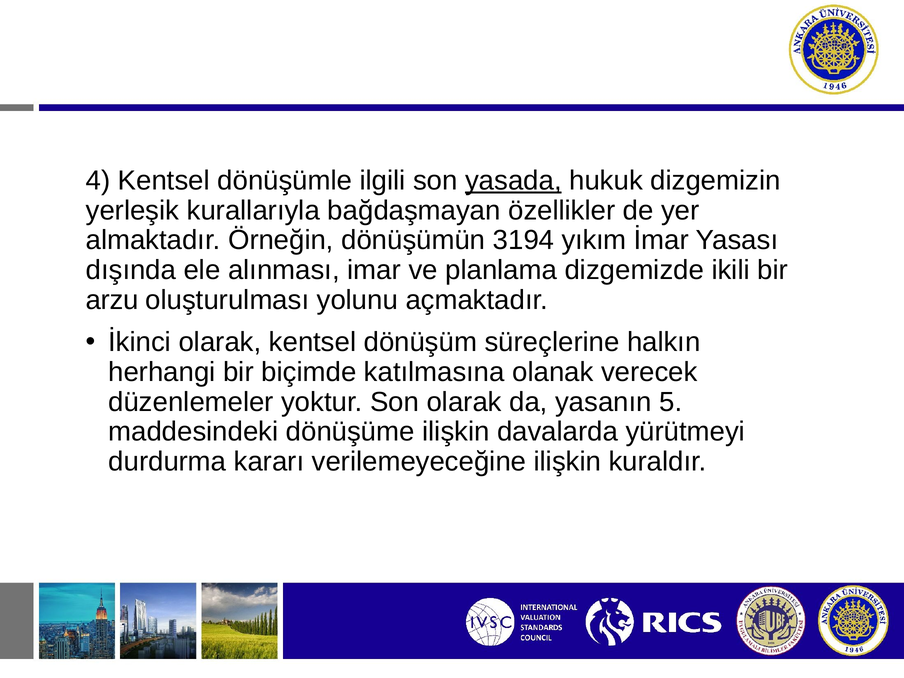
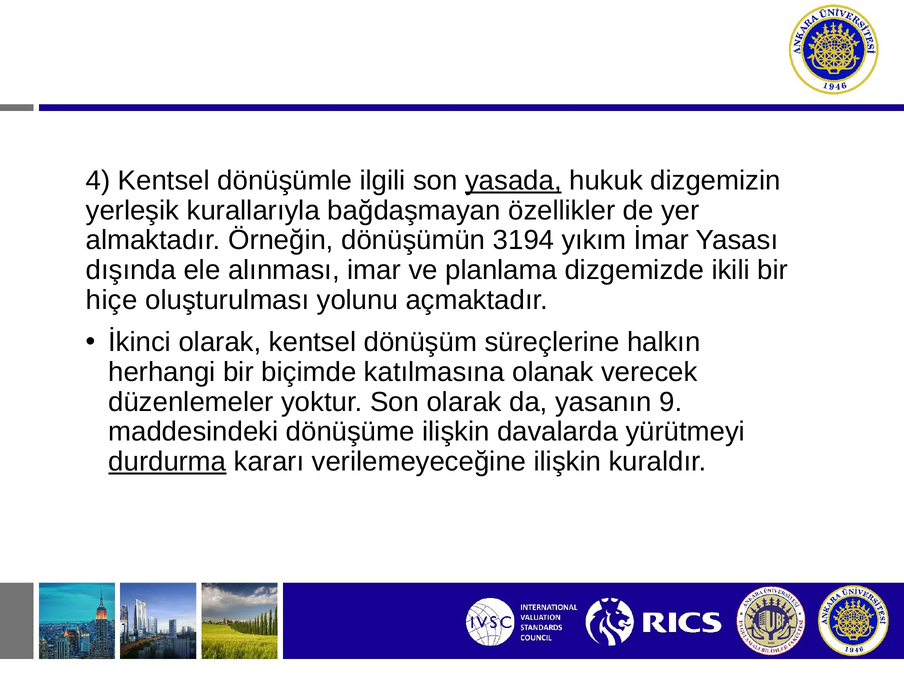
arzu: arzu -> hiçe (112, 300)
5: 5 -> 9 (671, 402)
durdurma underline: none -> present (167, 462)
